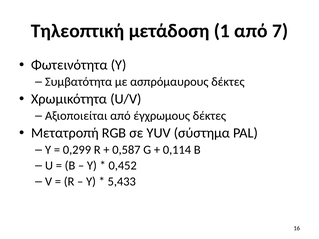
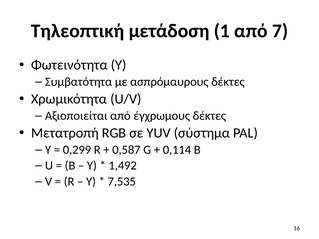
0,452: 0,452 -> 1,492 (123, 166)
5,433: 5,433 -> 7,535 (122, 182)
